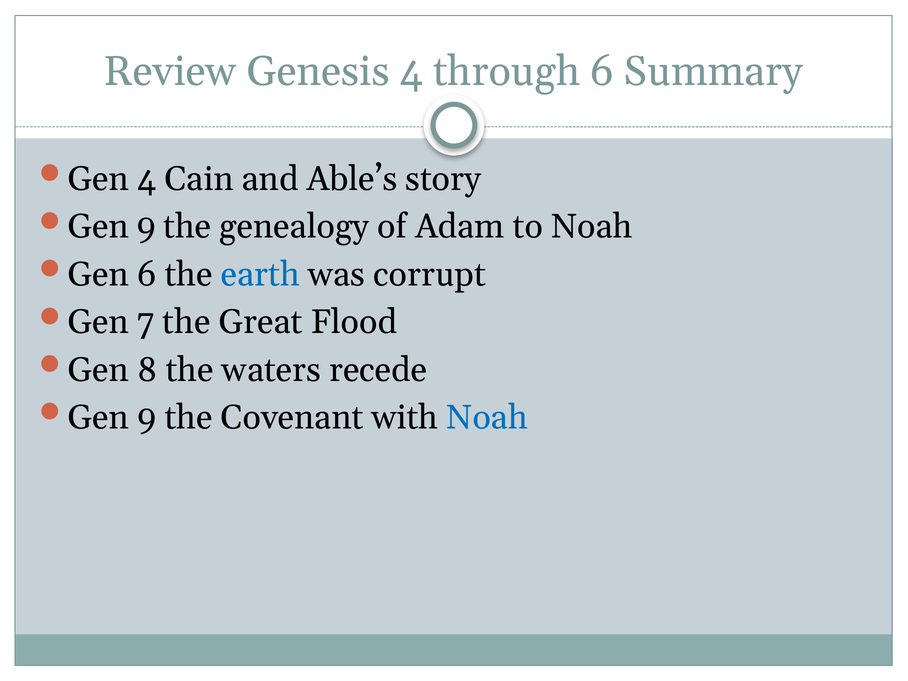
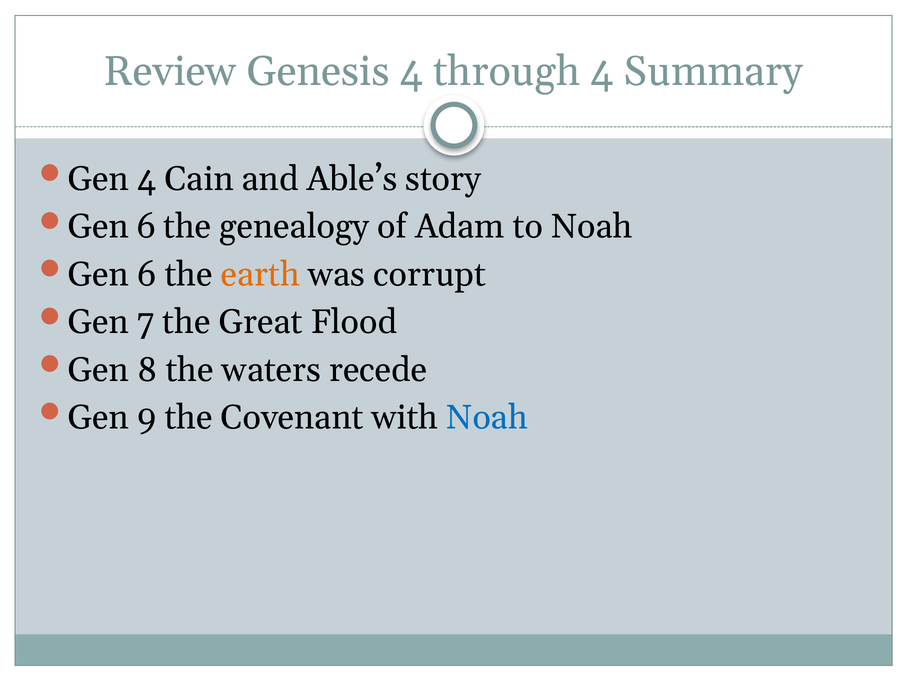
through 6: 6 -> 4 (602, 71)
9: 9 -> 6 (146, 227)
earth colour: blue -> orange (260, 274)
